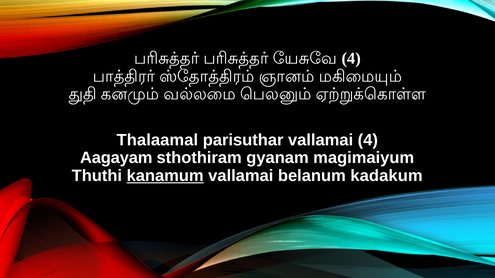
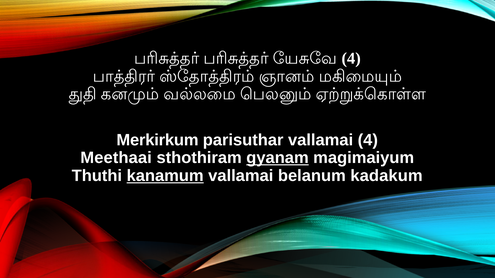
Thalaamal: Thalaamal -> Merkirkum (158, 140)
Aagayam: Aagayam -> Meethaai (116, 158)
gyanam underline: none -> present (278, 158)
